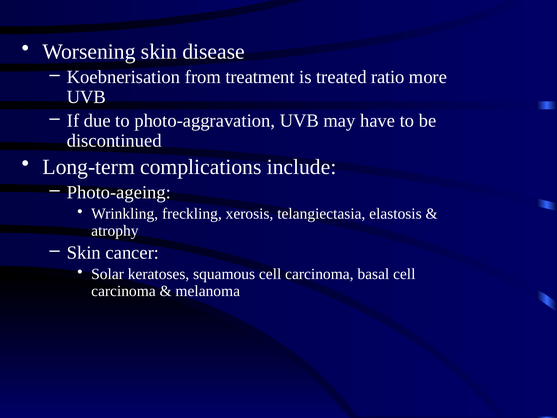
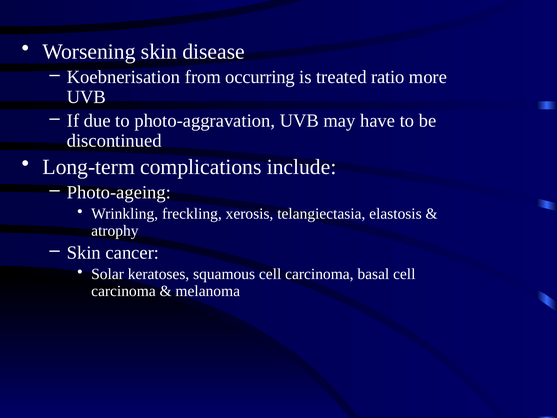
treatment: treatment -> occurring (260, 77)
